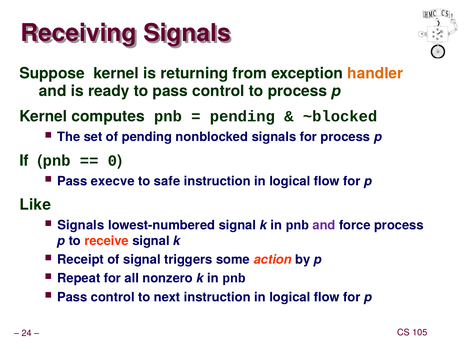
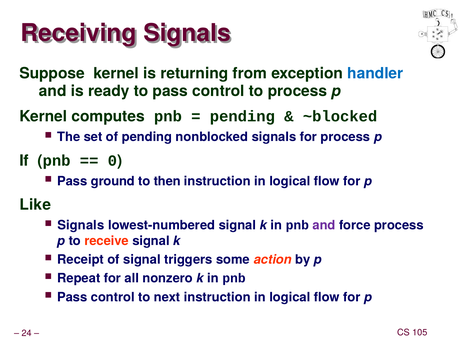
handler colour: orange -> blue (375, 73)
execve: execve -> ground (113, 181)
safe: safe -> then (167, 181)
